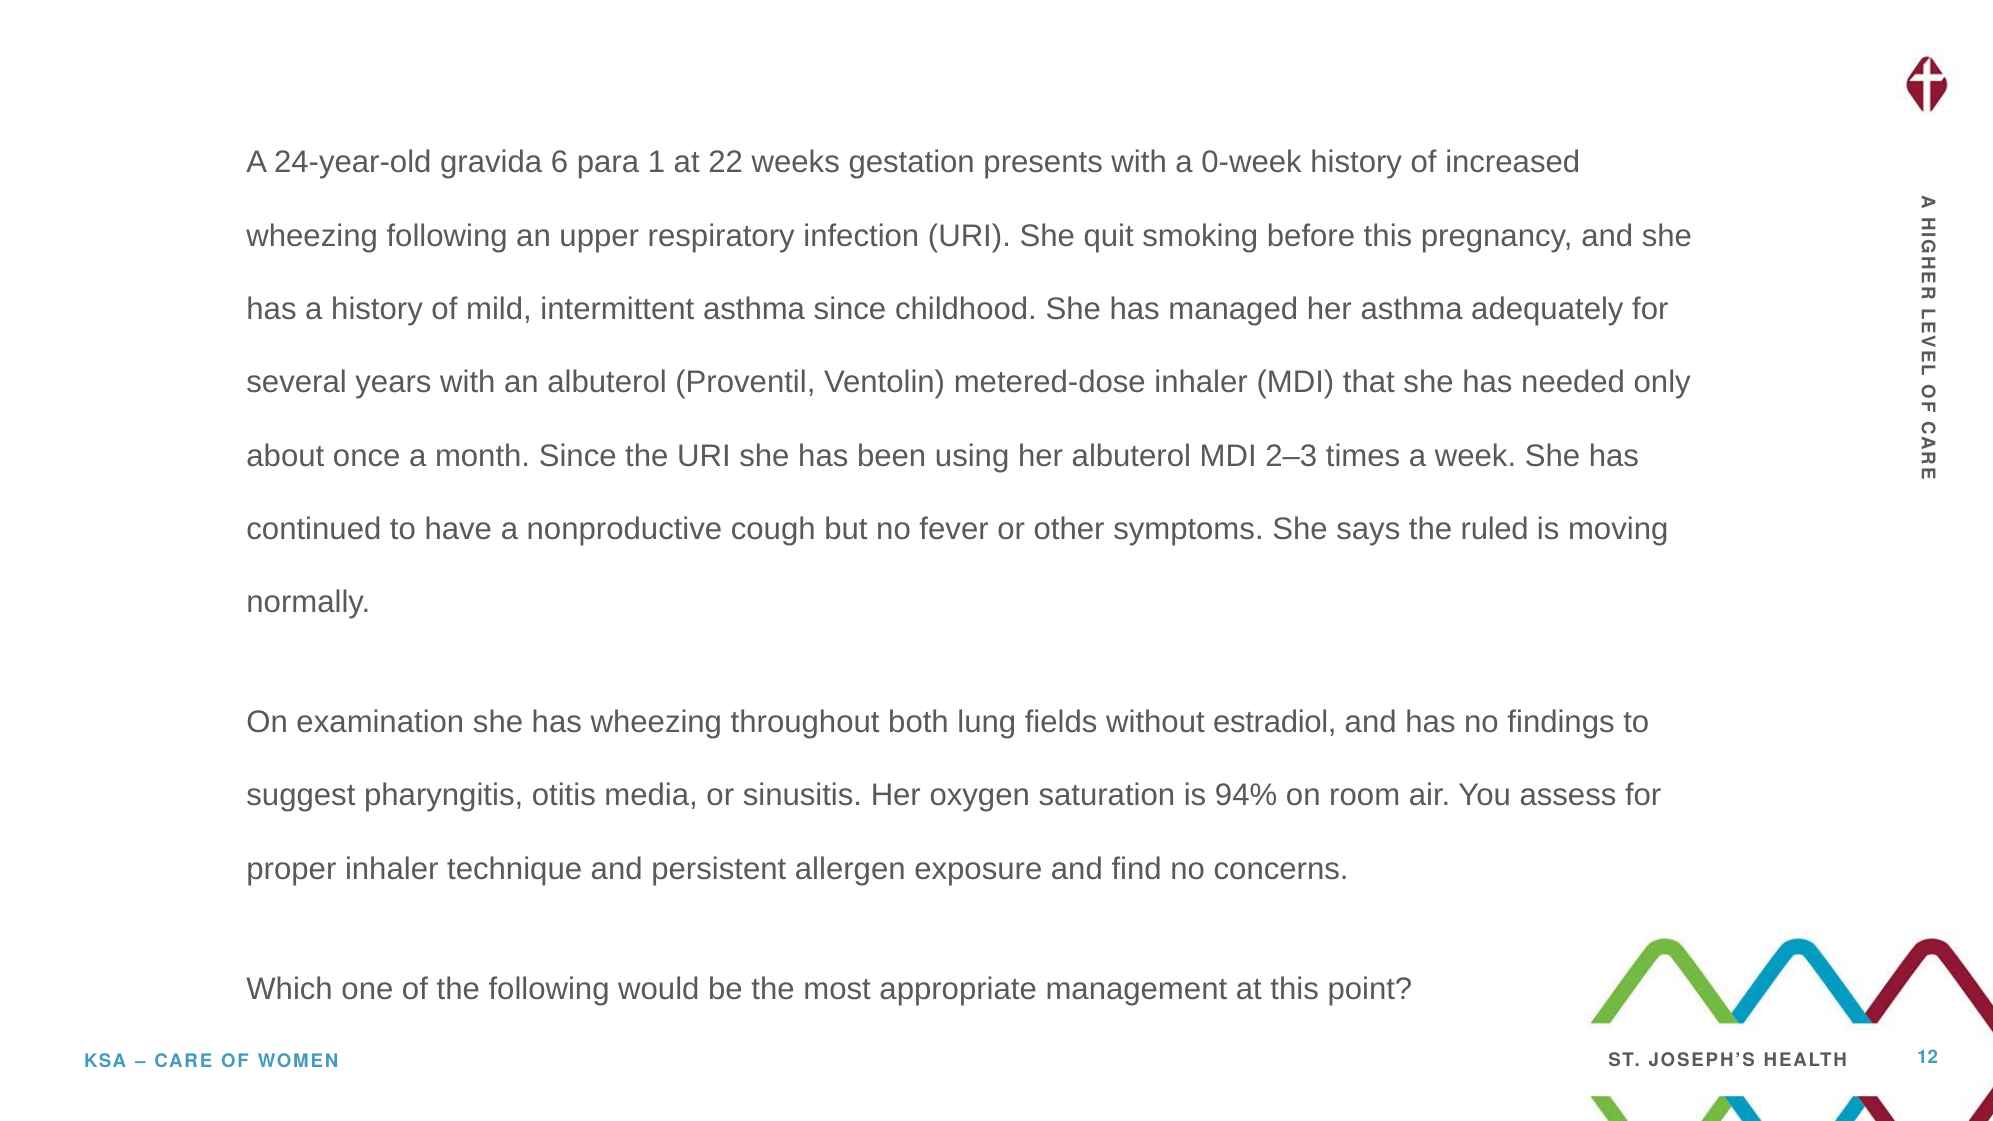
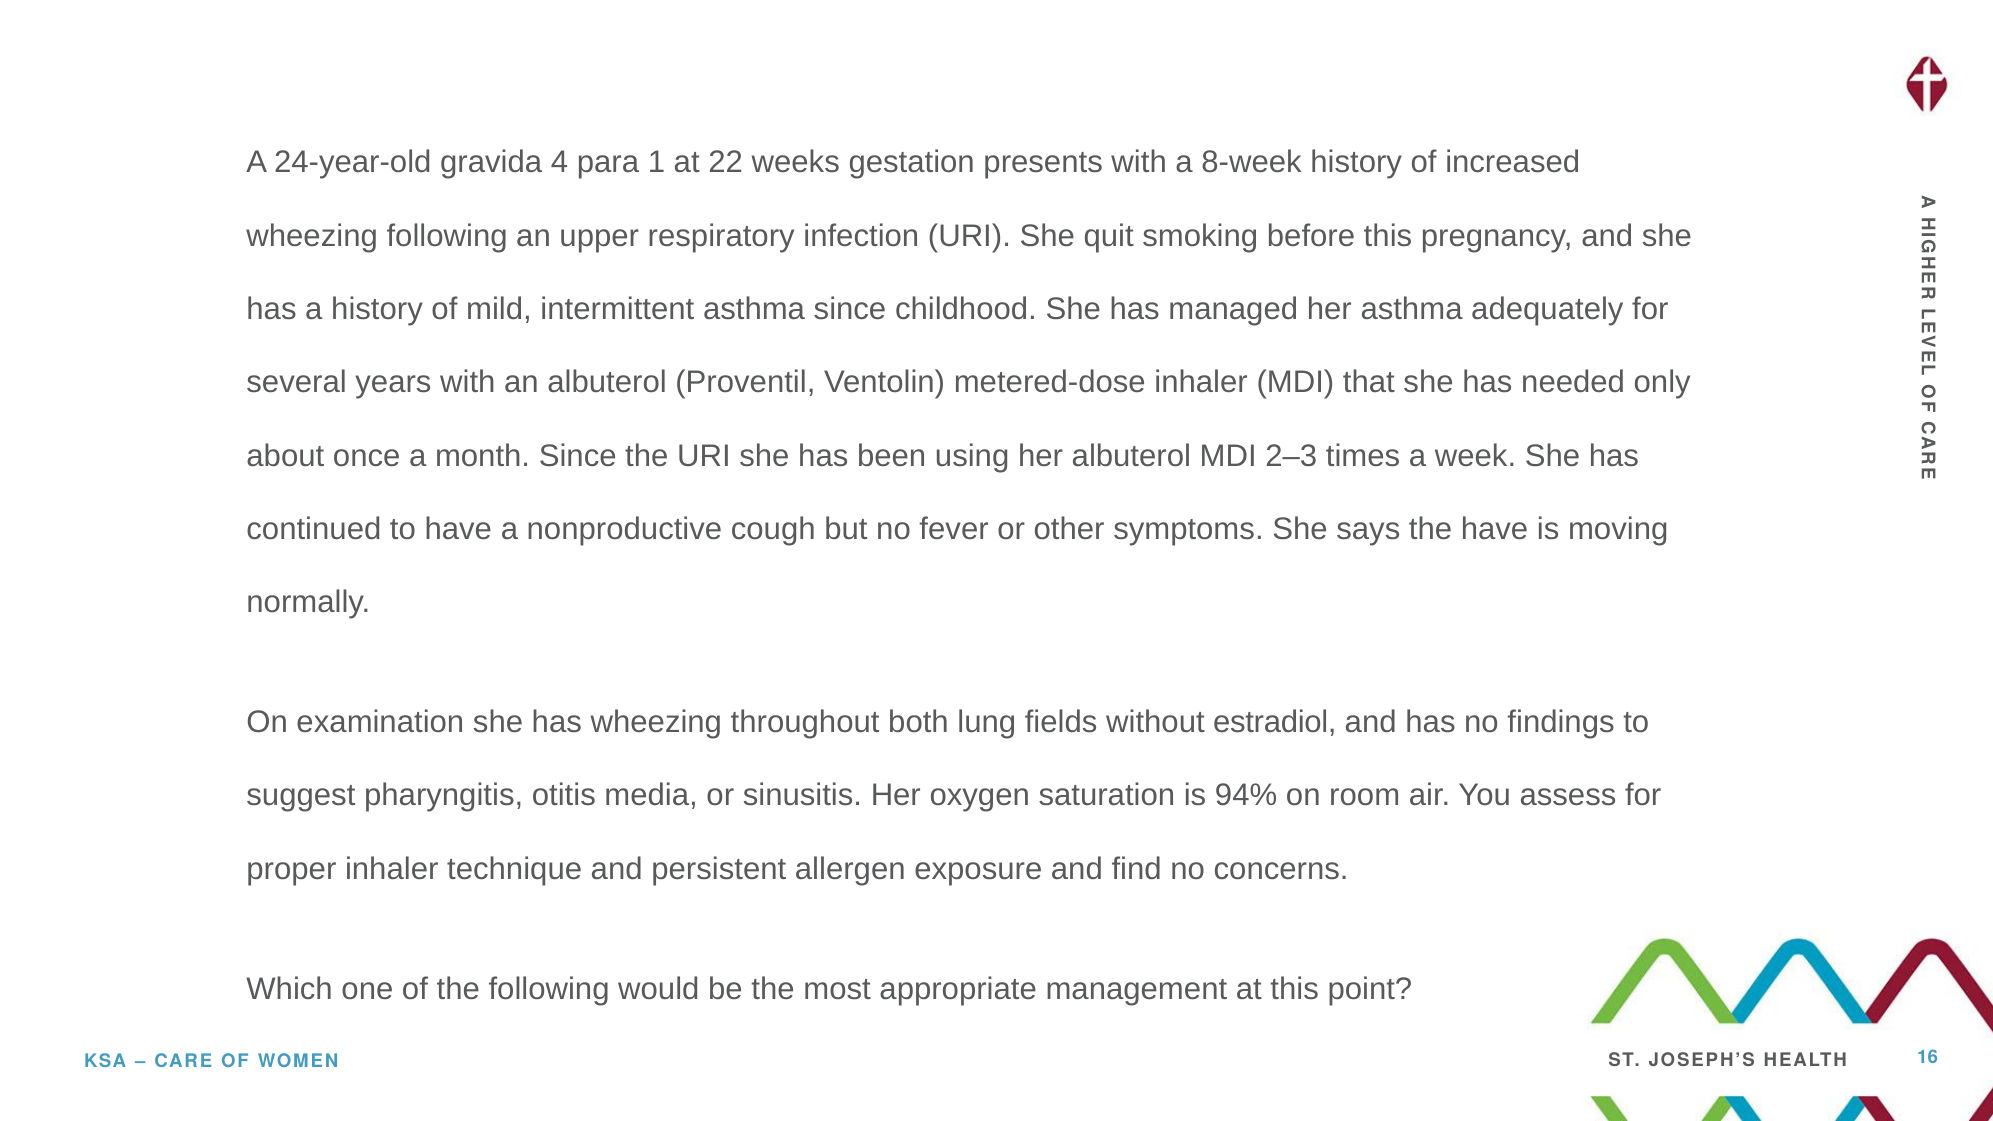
6: 6 -> 4 (560, 163)
0-week: 0-week -> 8-week (1252, 163)
the ruled: ruled -> have (1495, 529)
12: 12 -> 16 (1928, 1057)
